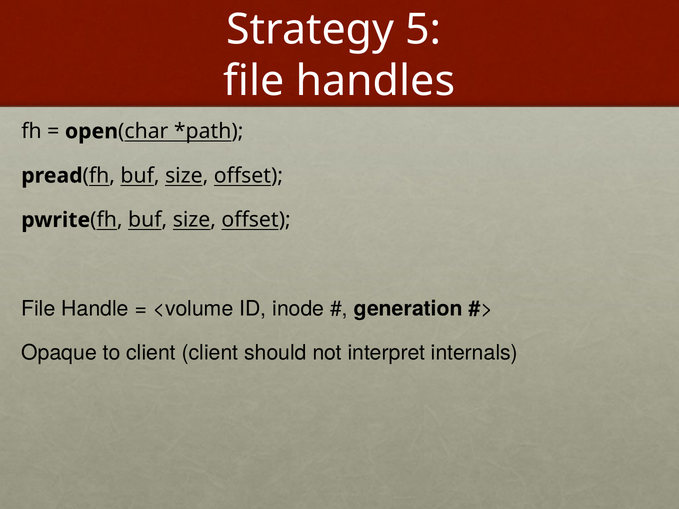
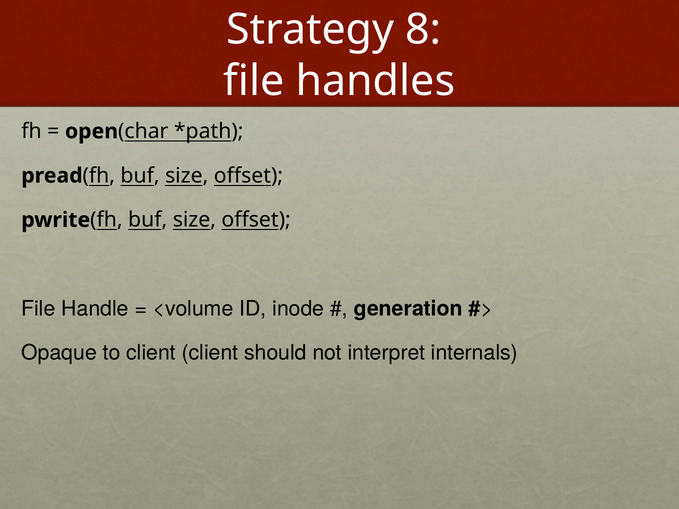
5: 5 -> 8 (423, 30)
